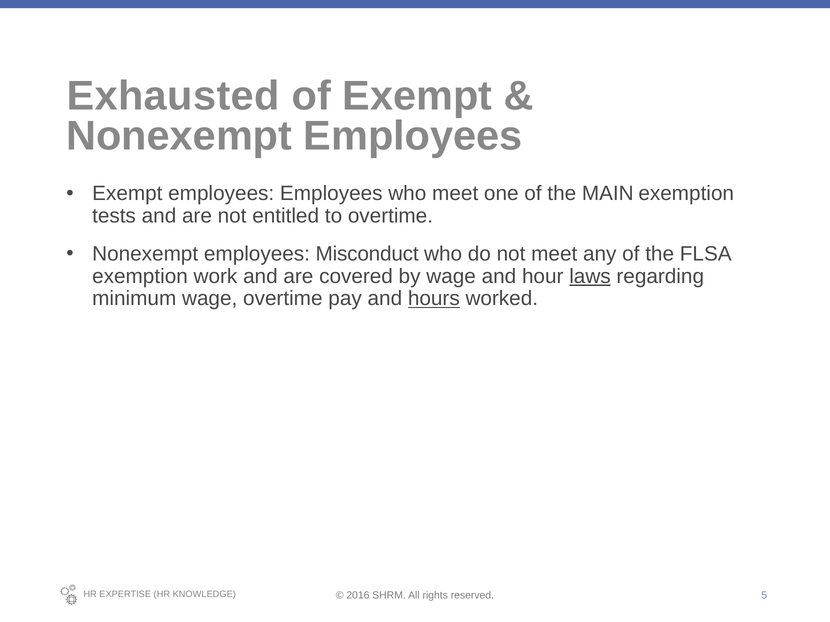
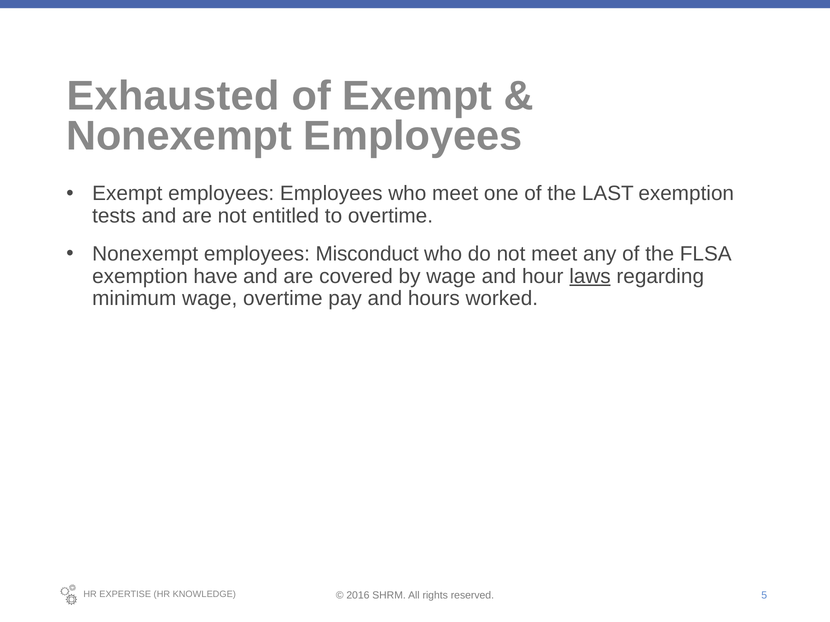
MAIN: MAIN -> LAST (608, 194)
work: work -> have (216, 276)
hours underline: present -> none (434, 299)
